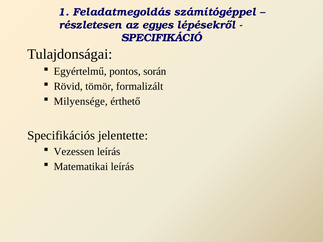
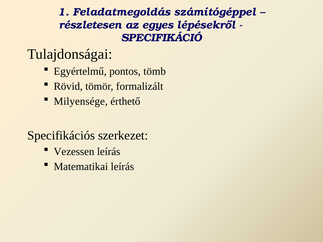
során: során -> tömb (155, 71)
jelentette: jelentette -> szerkezet (123, 136)
